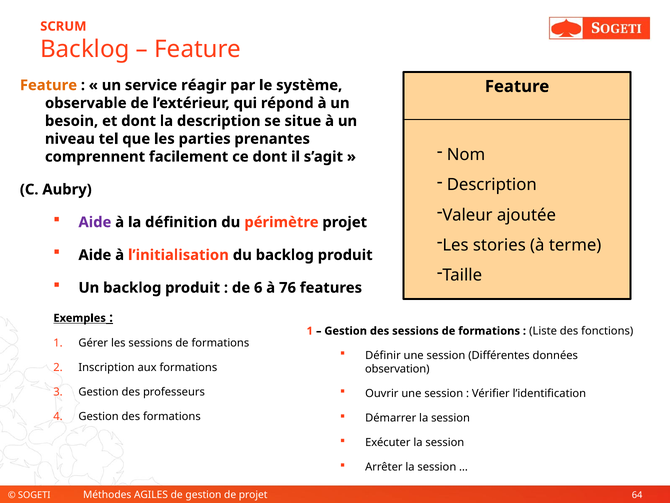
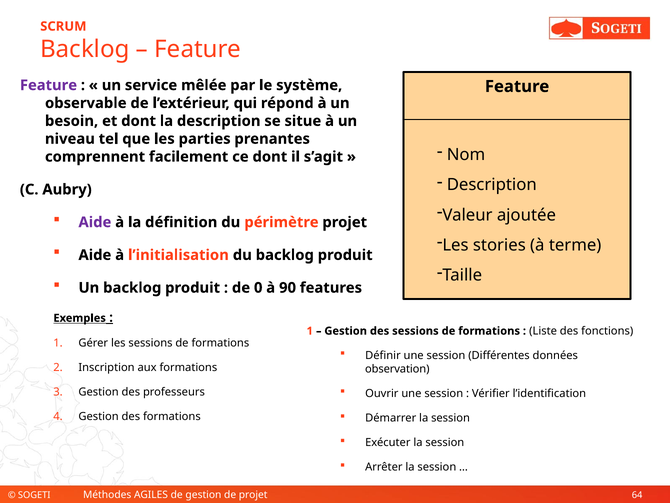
Feature colour: orange -> purple (48, 85)
réagir: réagir -> mêlée (204, 85)
6: 6 -> 0 (258, 288)
76: 76 -> 90 (288, 288)
